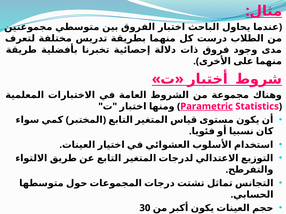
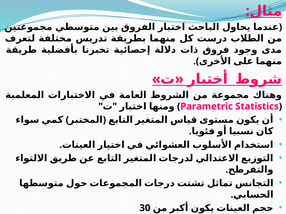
Parametric underline: present -> none (207, 107)
